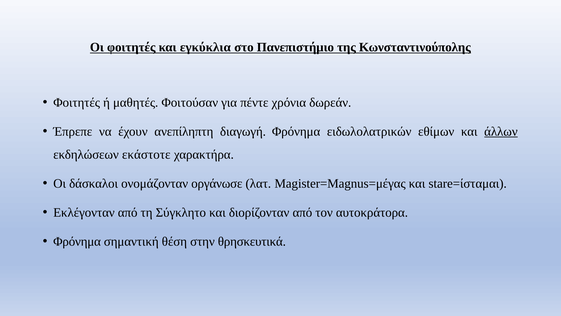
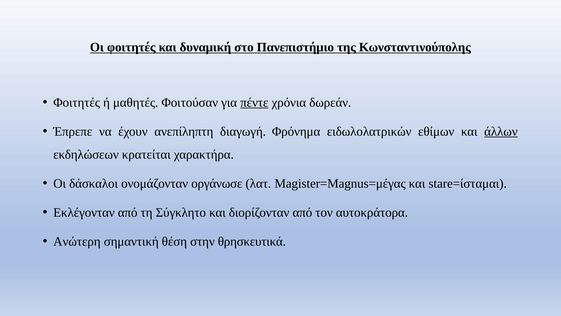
εγκύκλια: εγκύκλια -> δυναμική (205, 47)
πέντε underline: none -> present (254, 102)
εκάστοτε: εκάστοτε -> κρατείται (146, 154)
Φρόνημα: Φρόνημα -> Ανώτερη (77, 241)
